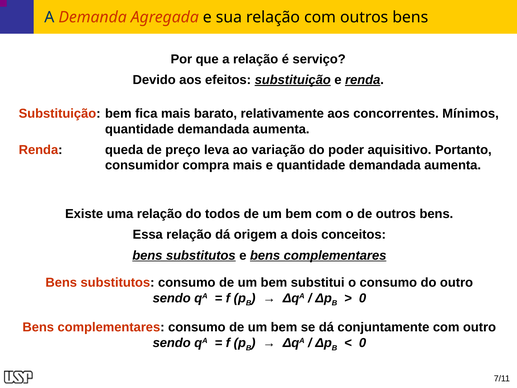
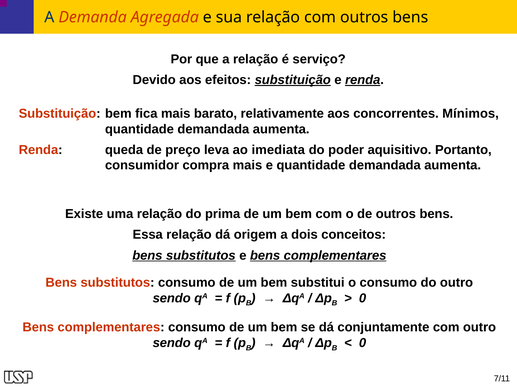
variação: variação -> imediata (278, 150)
todos: todos -> prima (223, 214)
